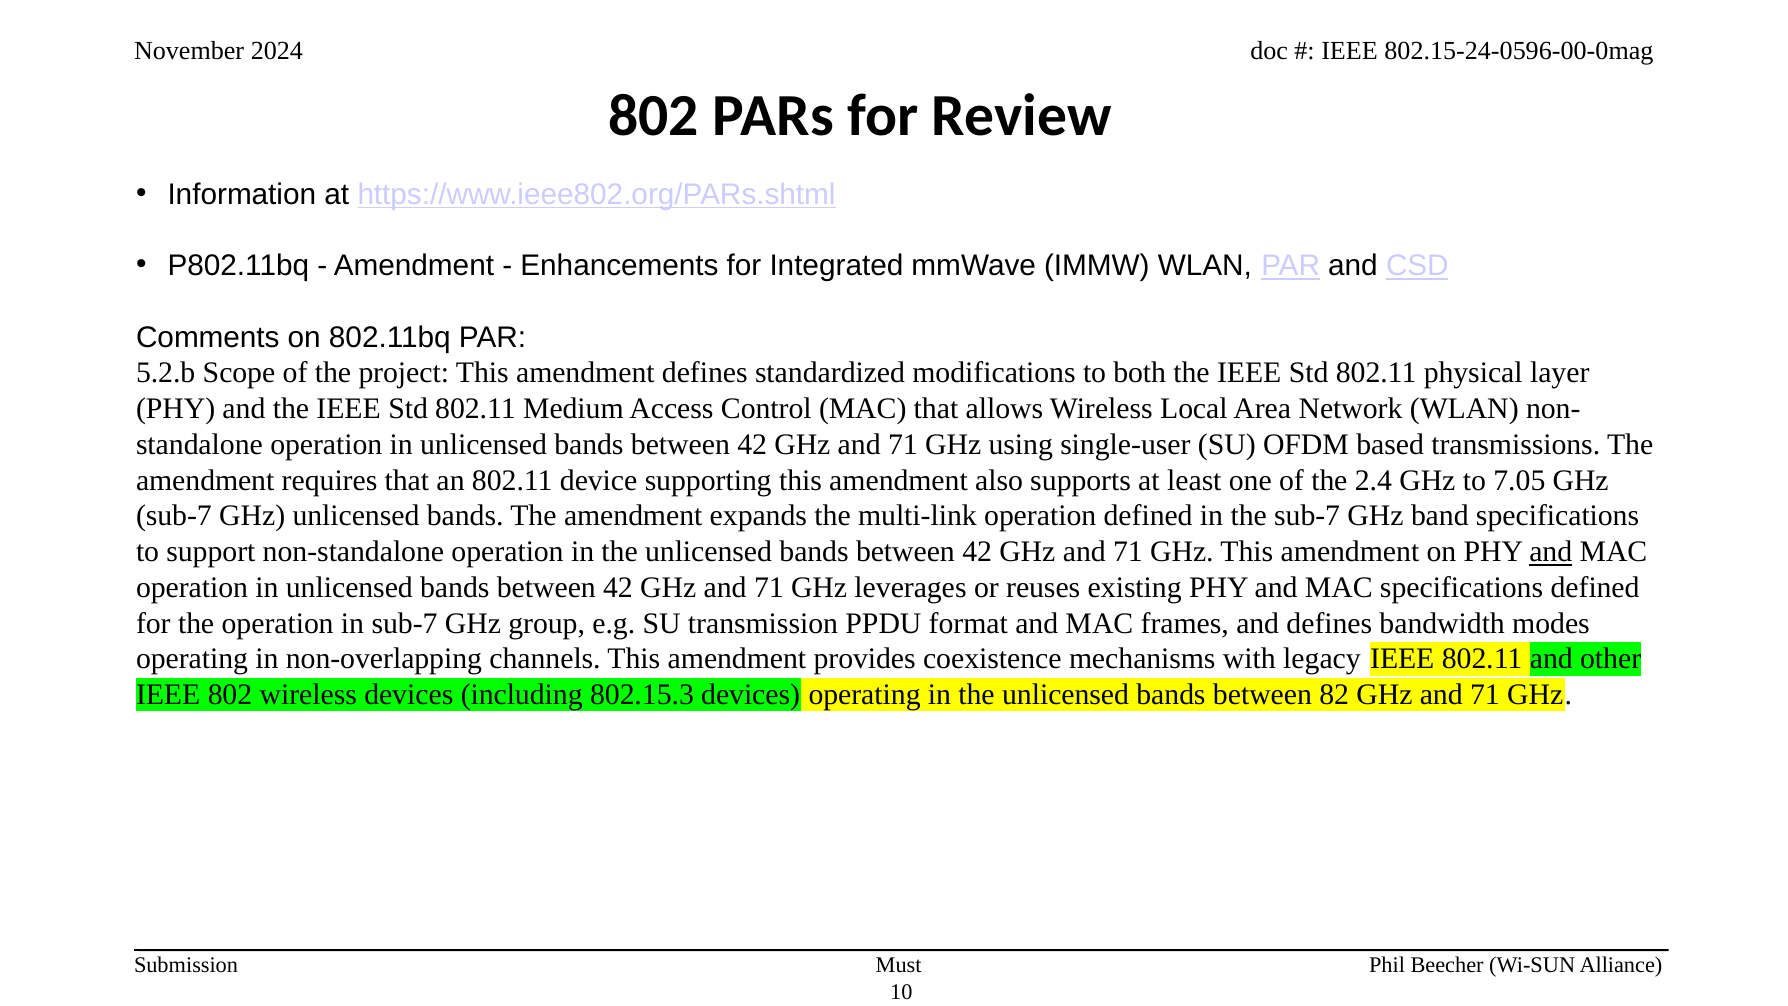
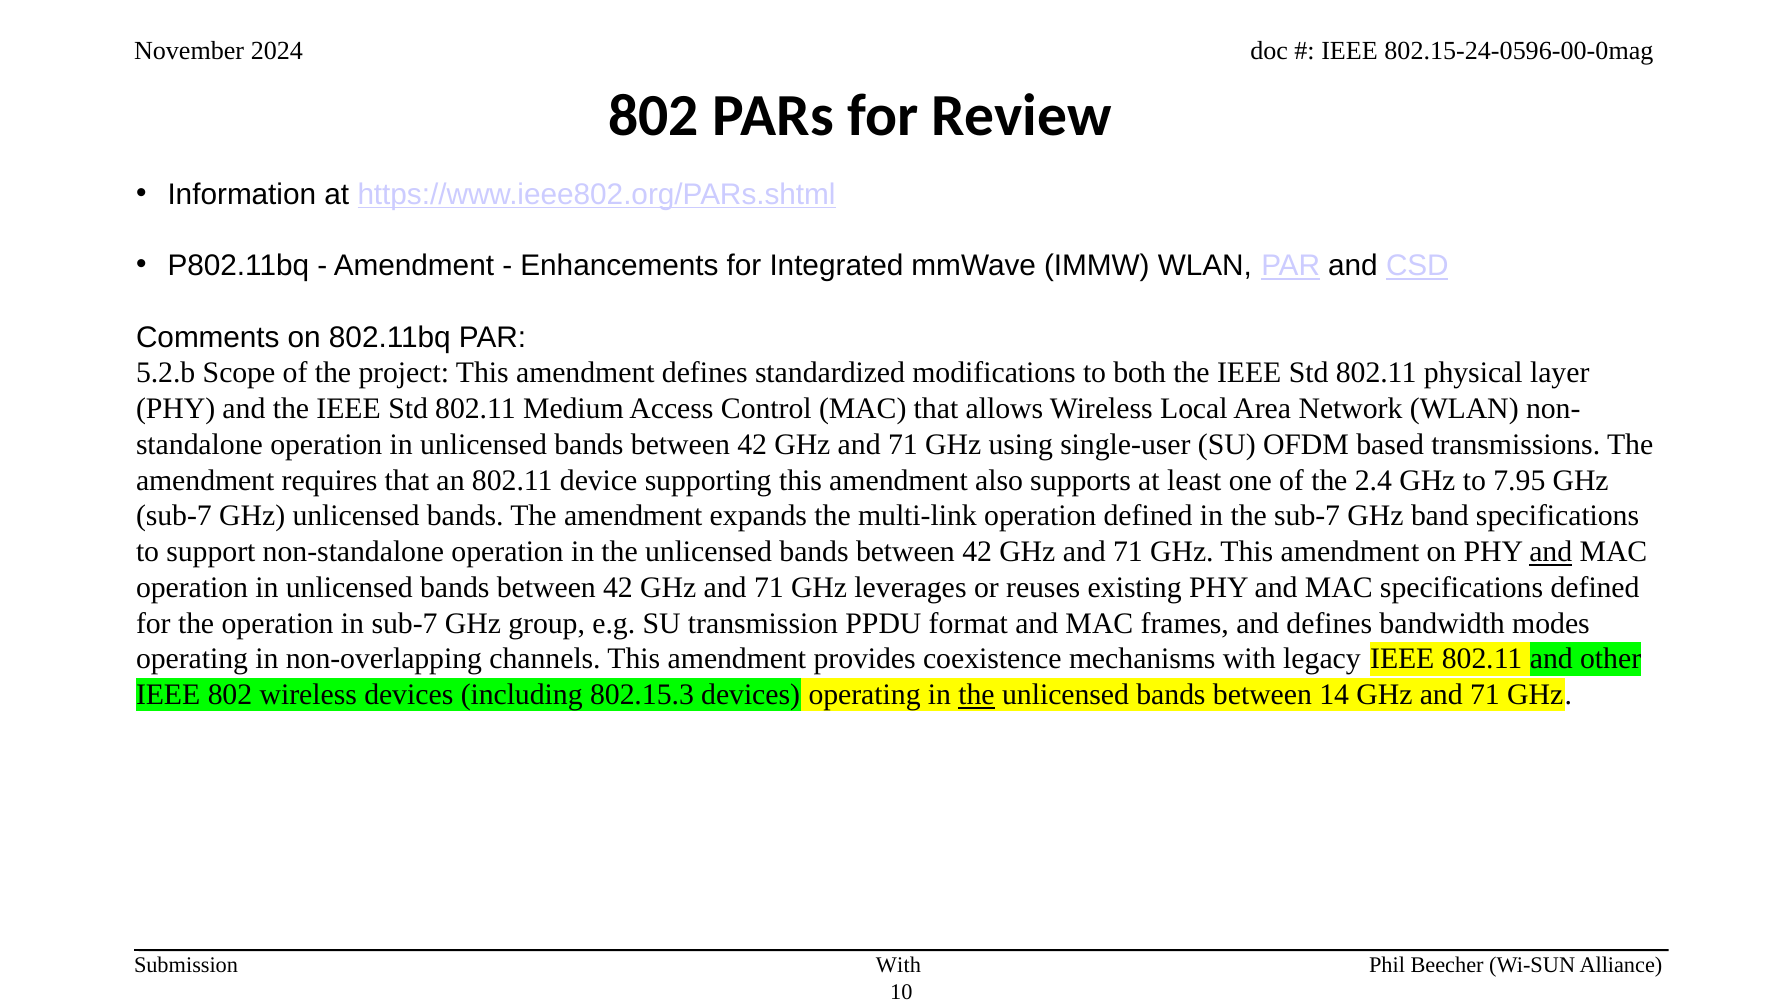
7.05: 7.05 -> 7.95 (1519, 480)
the underline: none -> present (977, 695)
82: 82 -> 14 (1334, 695)
Must: Must -> With (898, 965)
